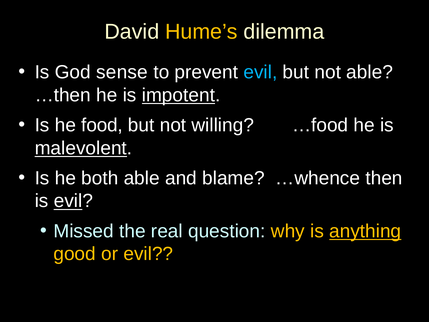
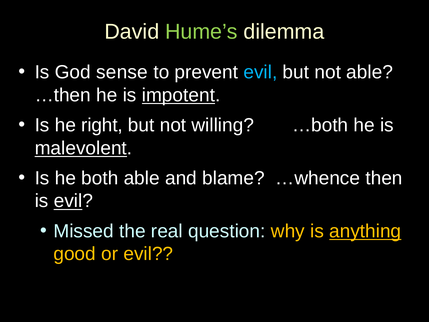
Hume’s colour: yellow -> light green (201, 32)
food: food -> right (102, 125)
…food: …food -> …both (320, 125)
